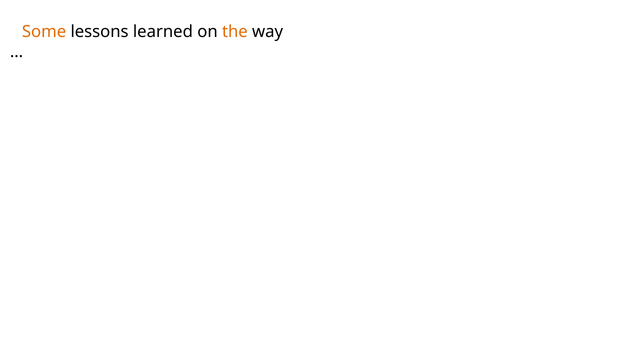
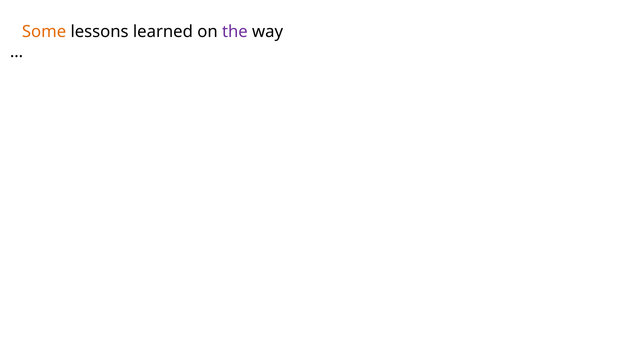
the colour: orange -> purple (235, 31)
